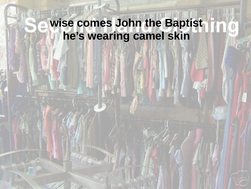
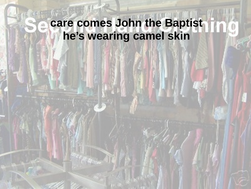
wise: wise -> care (62, 23)
